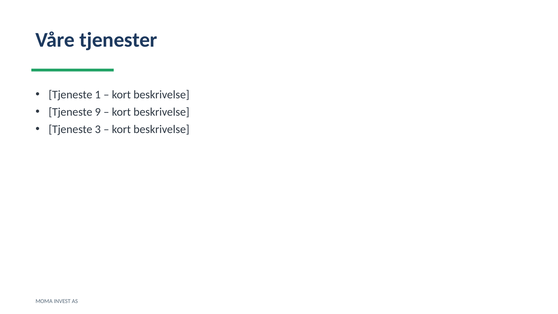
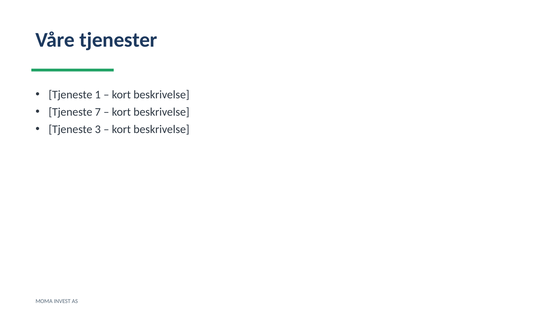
9: 9 -> 7 (98, 112)
